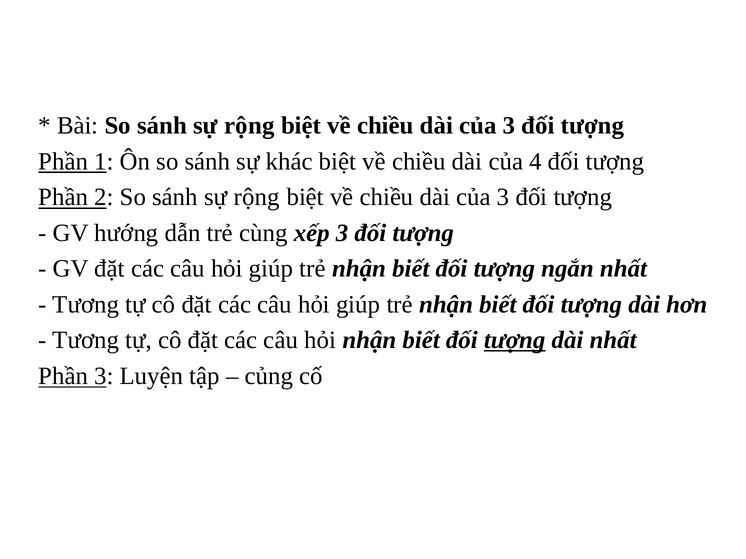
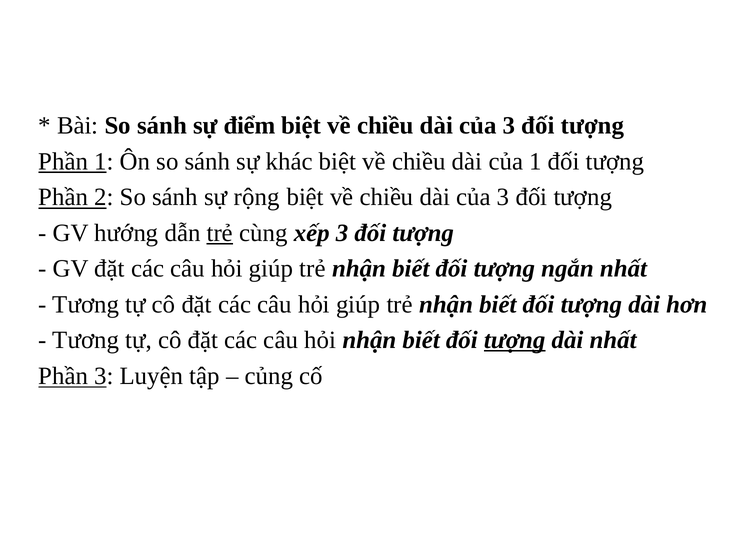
rộng: rộng -> điểm (250, 126)
của 4: 4 -> 1 (535, 162)
trẻ underline: none -> present (220, 233)
